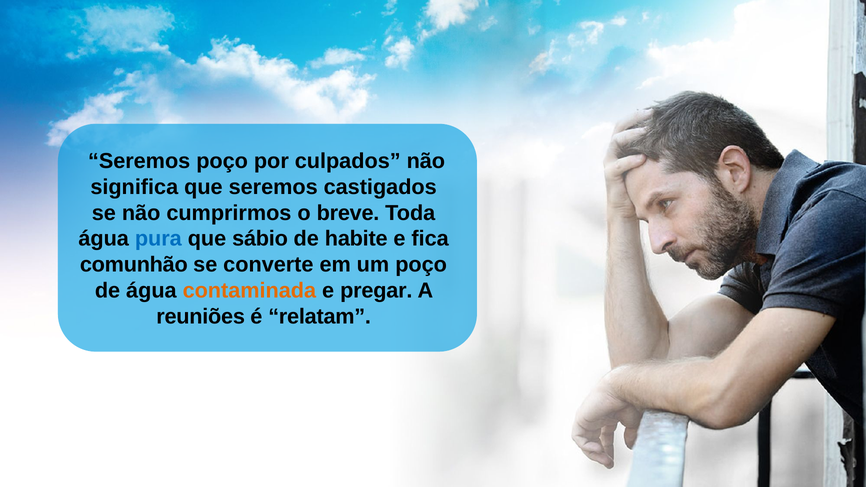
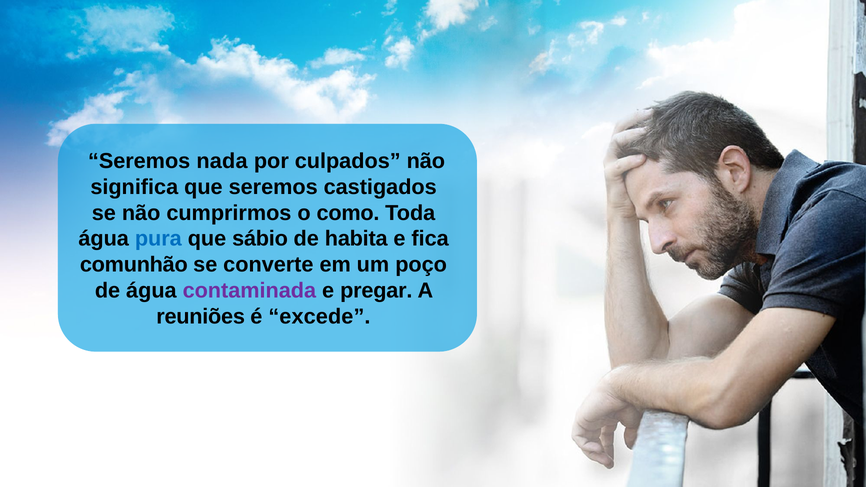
Seremos poço: poço -> nada (222, 161)
breve: breve -> como (348, 213)
habite: habite -> habita (356, 239)
contaminada colour: orange -> purple (249, 291)
relatam: relatam -> excede (319, 317)
